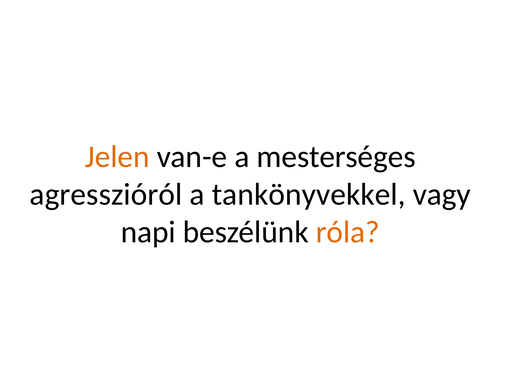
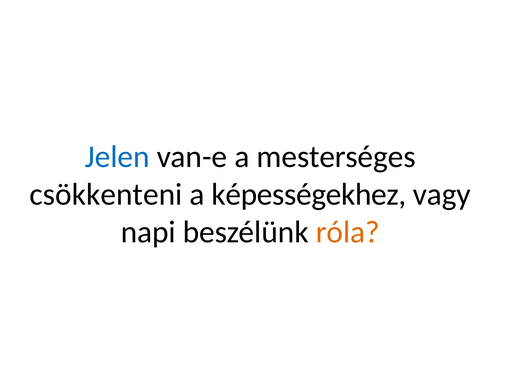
Jelen colour: orange -> blue (117, 157)
agresszióról: agresszióról -> csökkenteni (106, 194)
tankönyvekkel: tankönyvekkel -> képességekhez (309, 194)
